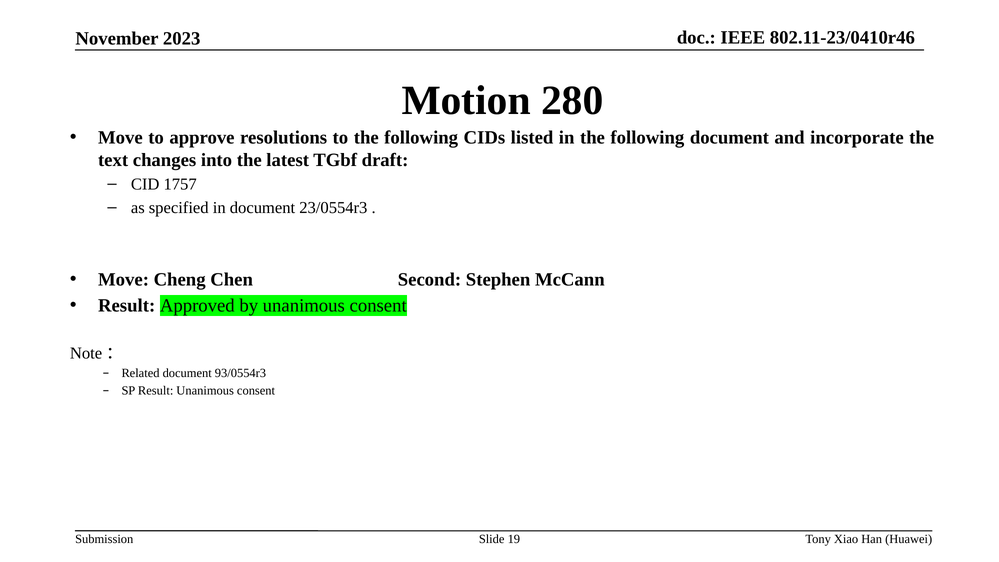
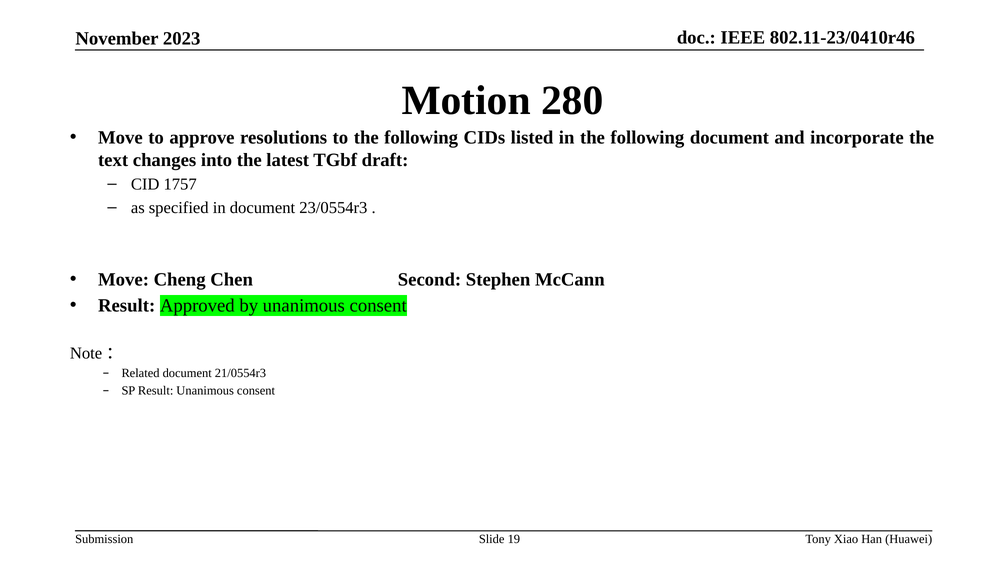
93/0554r3: 93/0554r3 -> 21/0554r3 (240, 373)
